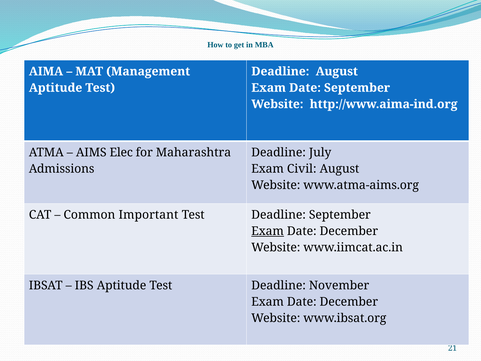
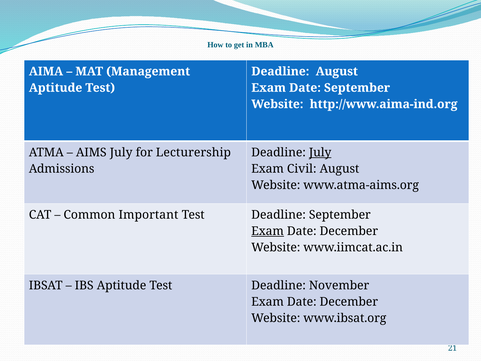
AIMS Elec: Elec -> July (121, 152)
Maharashtra: Maharashtra -> Lecturership (193, 152)
July underline: none -> present (320, 152)
